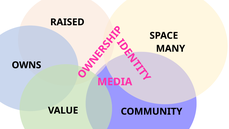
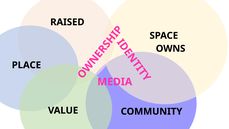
MANY: MANY -> OWNS (171, 49)
OWNS: OWNS -> PLACE (26, 65)
